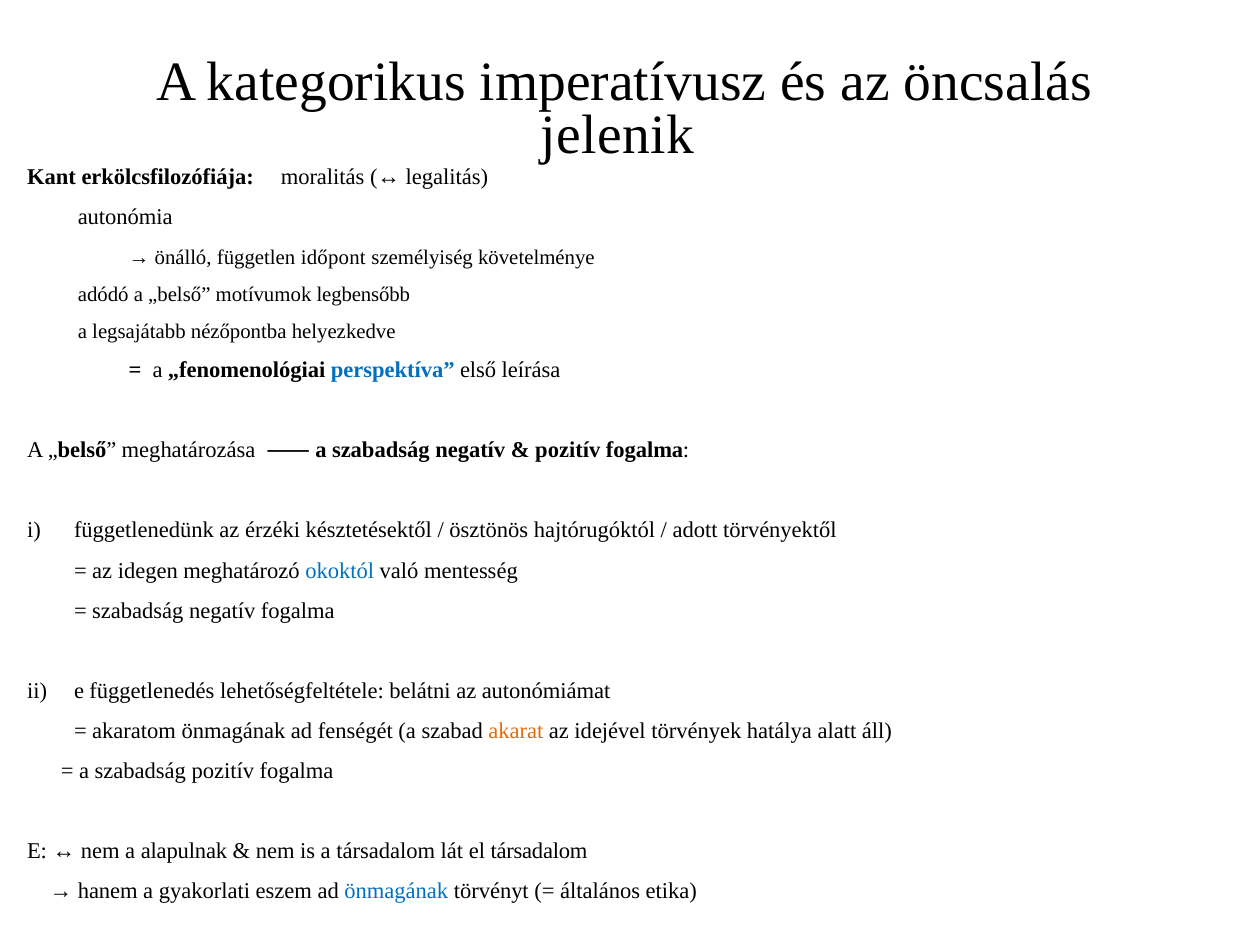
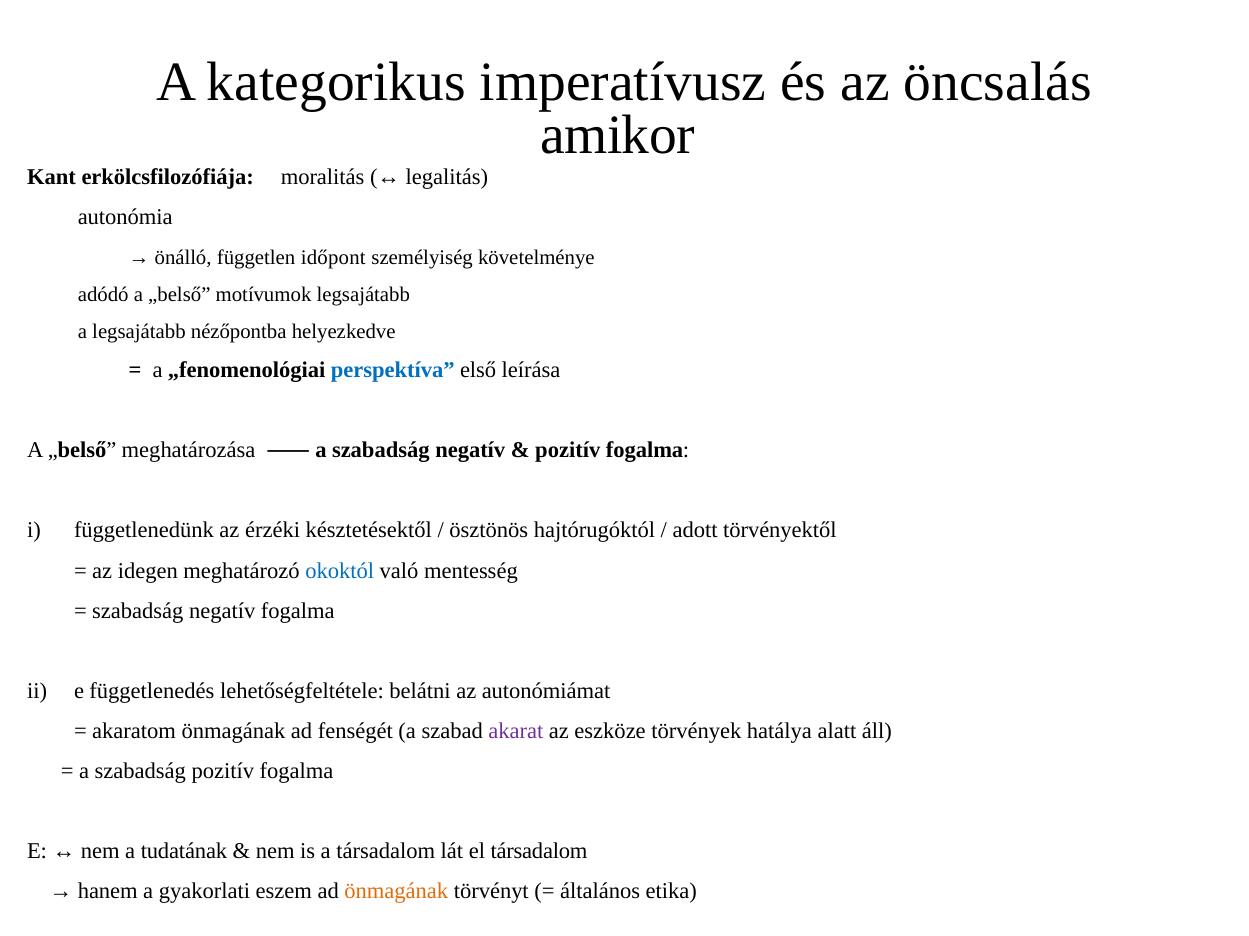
jelenik: jelenik -> amikor (618, 135)
motívumok legbensőbb: legbensőbb -> legsajátabb (363, 295)
akarat colour: orange -> purple (516, 731)
idejével: idejével -> eszköze (610, 731)
alapulnak: alapulnak -> tudatának (184, 852)
önmagának colour: blue -> orange (396, 892)
